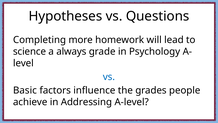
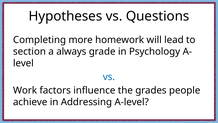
science: science -> section (29, 51)
Basic: Basic -> Work (25, 90)
